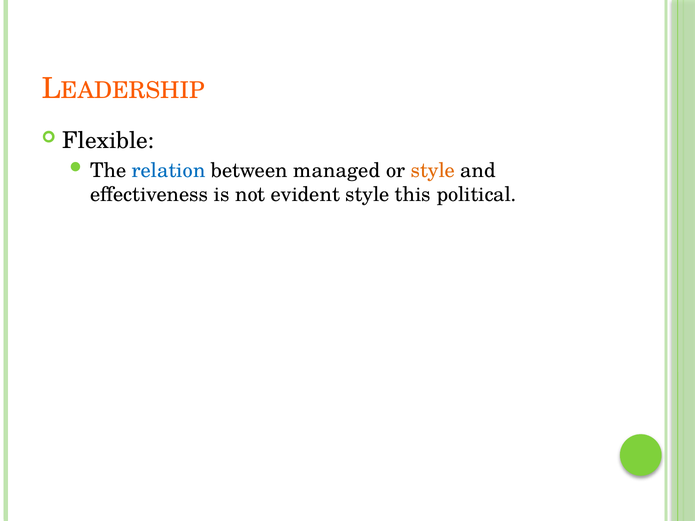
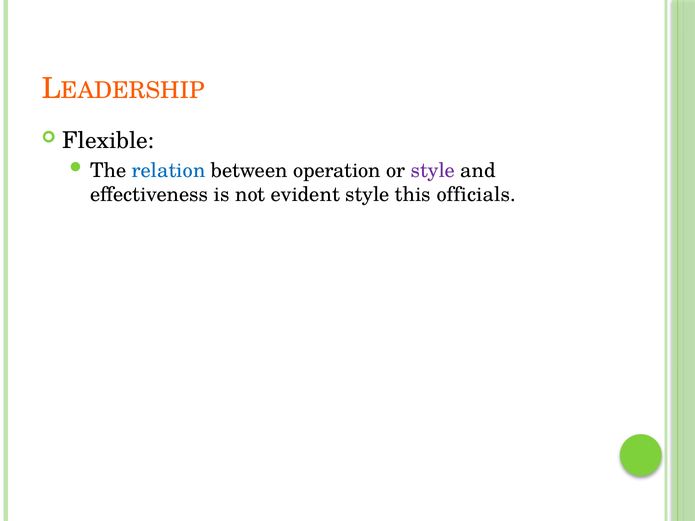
managed: managed -> operation (337, 170)
style colour: orange -> purple (433, 170)
political: political -> officials (476, 195)
